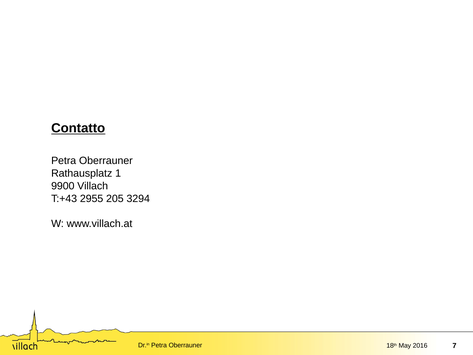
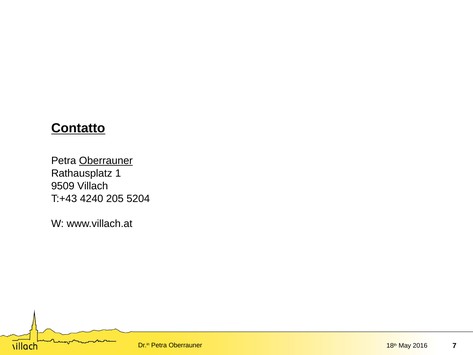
Oberrauner underline: none -> present (106, 161)
9900: 9900 -> 9509 (63, 186)
2955: 2955 -> 4240 (92, 198)
3294: 3294 -> 5204 (138, 198)
